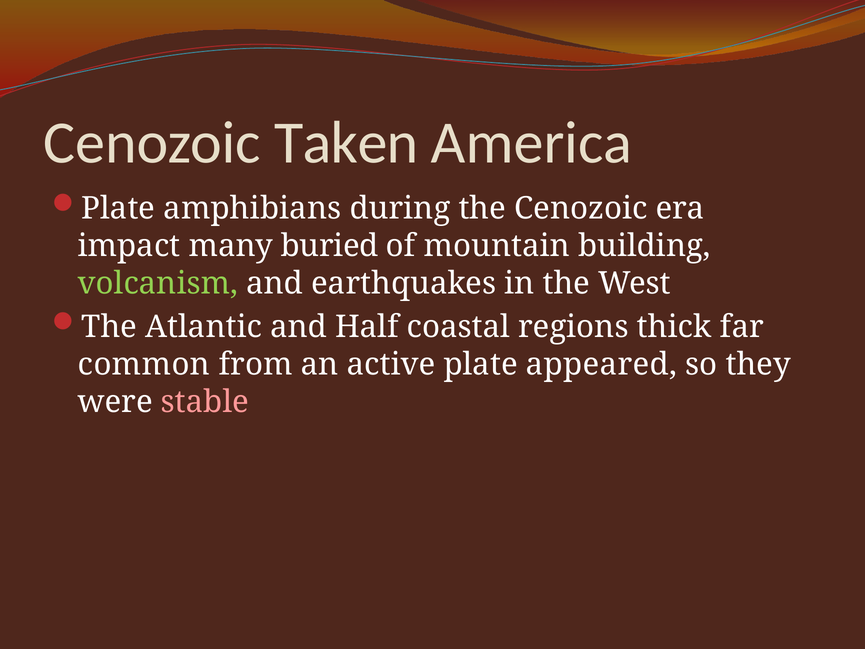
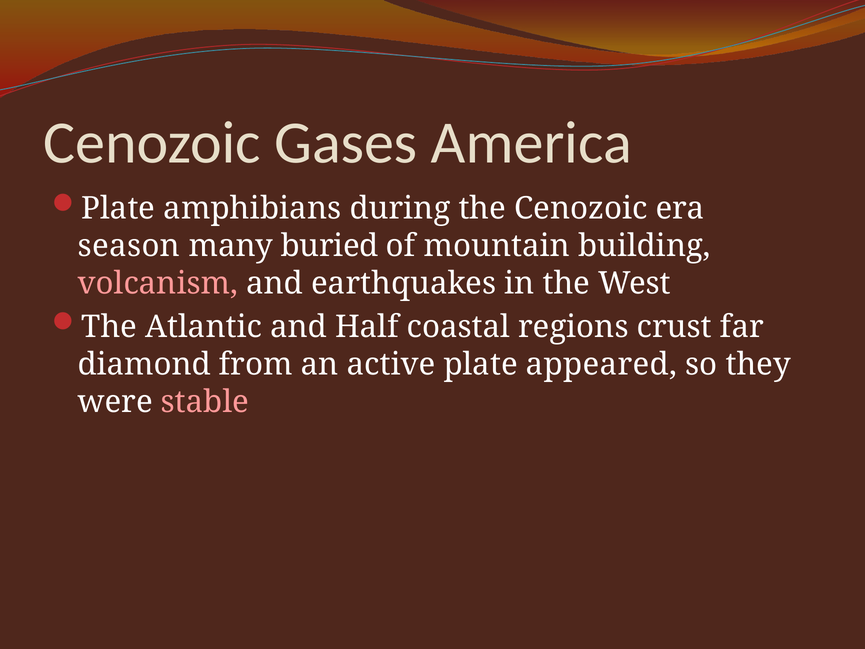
Taken: Taken -> Gases (346, 143)
impact: impact -> season (129, 246)
volcanism colour: light green -> pink (158, 283)
thick: thick -> crust (674, 327)
common: common -> diamond (144, 364)
